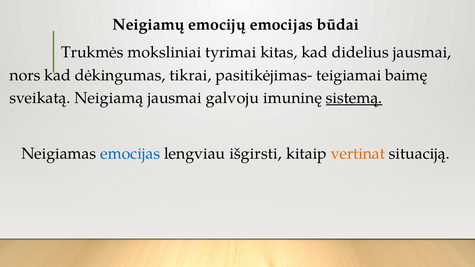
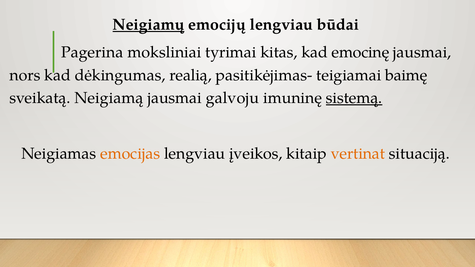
Neigiamų underline: none -> present (149, 25)
emocijų emocijas: emocijas -> lengviau (281, 25)
Trukmės: Trukmės -> Pagerina (92, 52)
didelius: didelius -> emocinę (360, 52)
tikrai: tikrai -> realią (191, 75)
emocijas colour: blue -> orange (130, 154)
išgirsti: išgirsti -> įveikos (256, 154)
